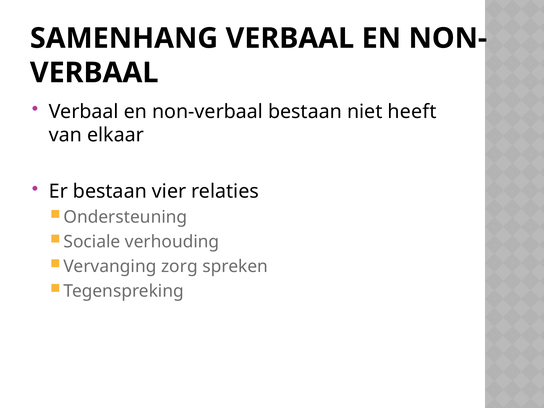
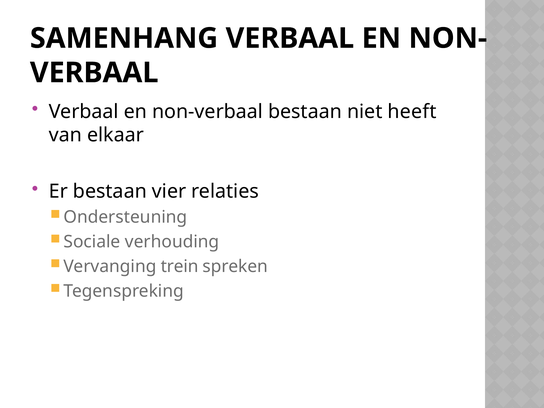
zorg: zorg -> trein (180, 266)
